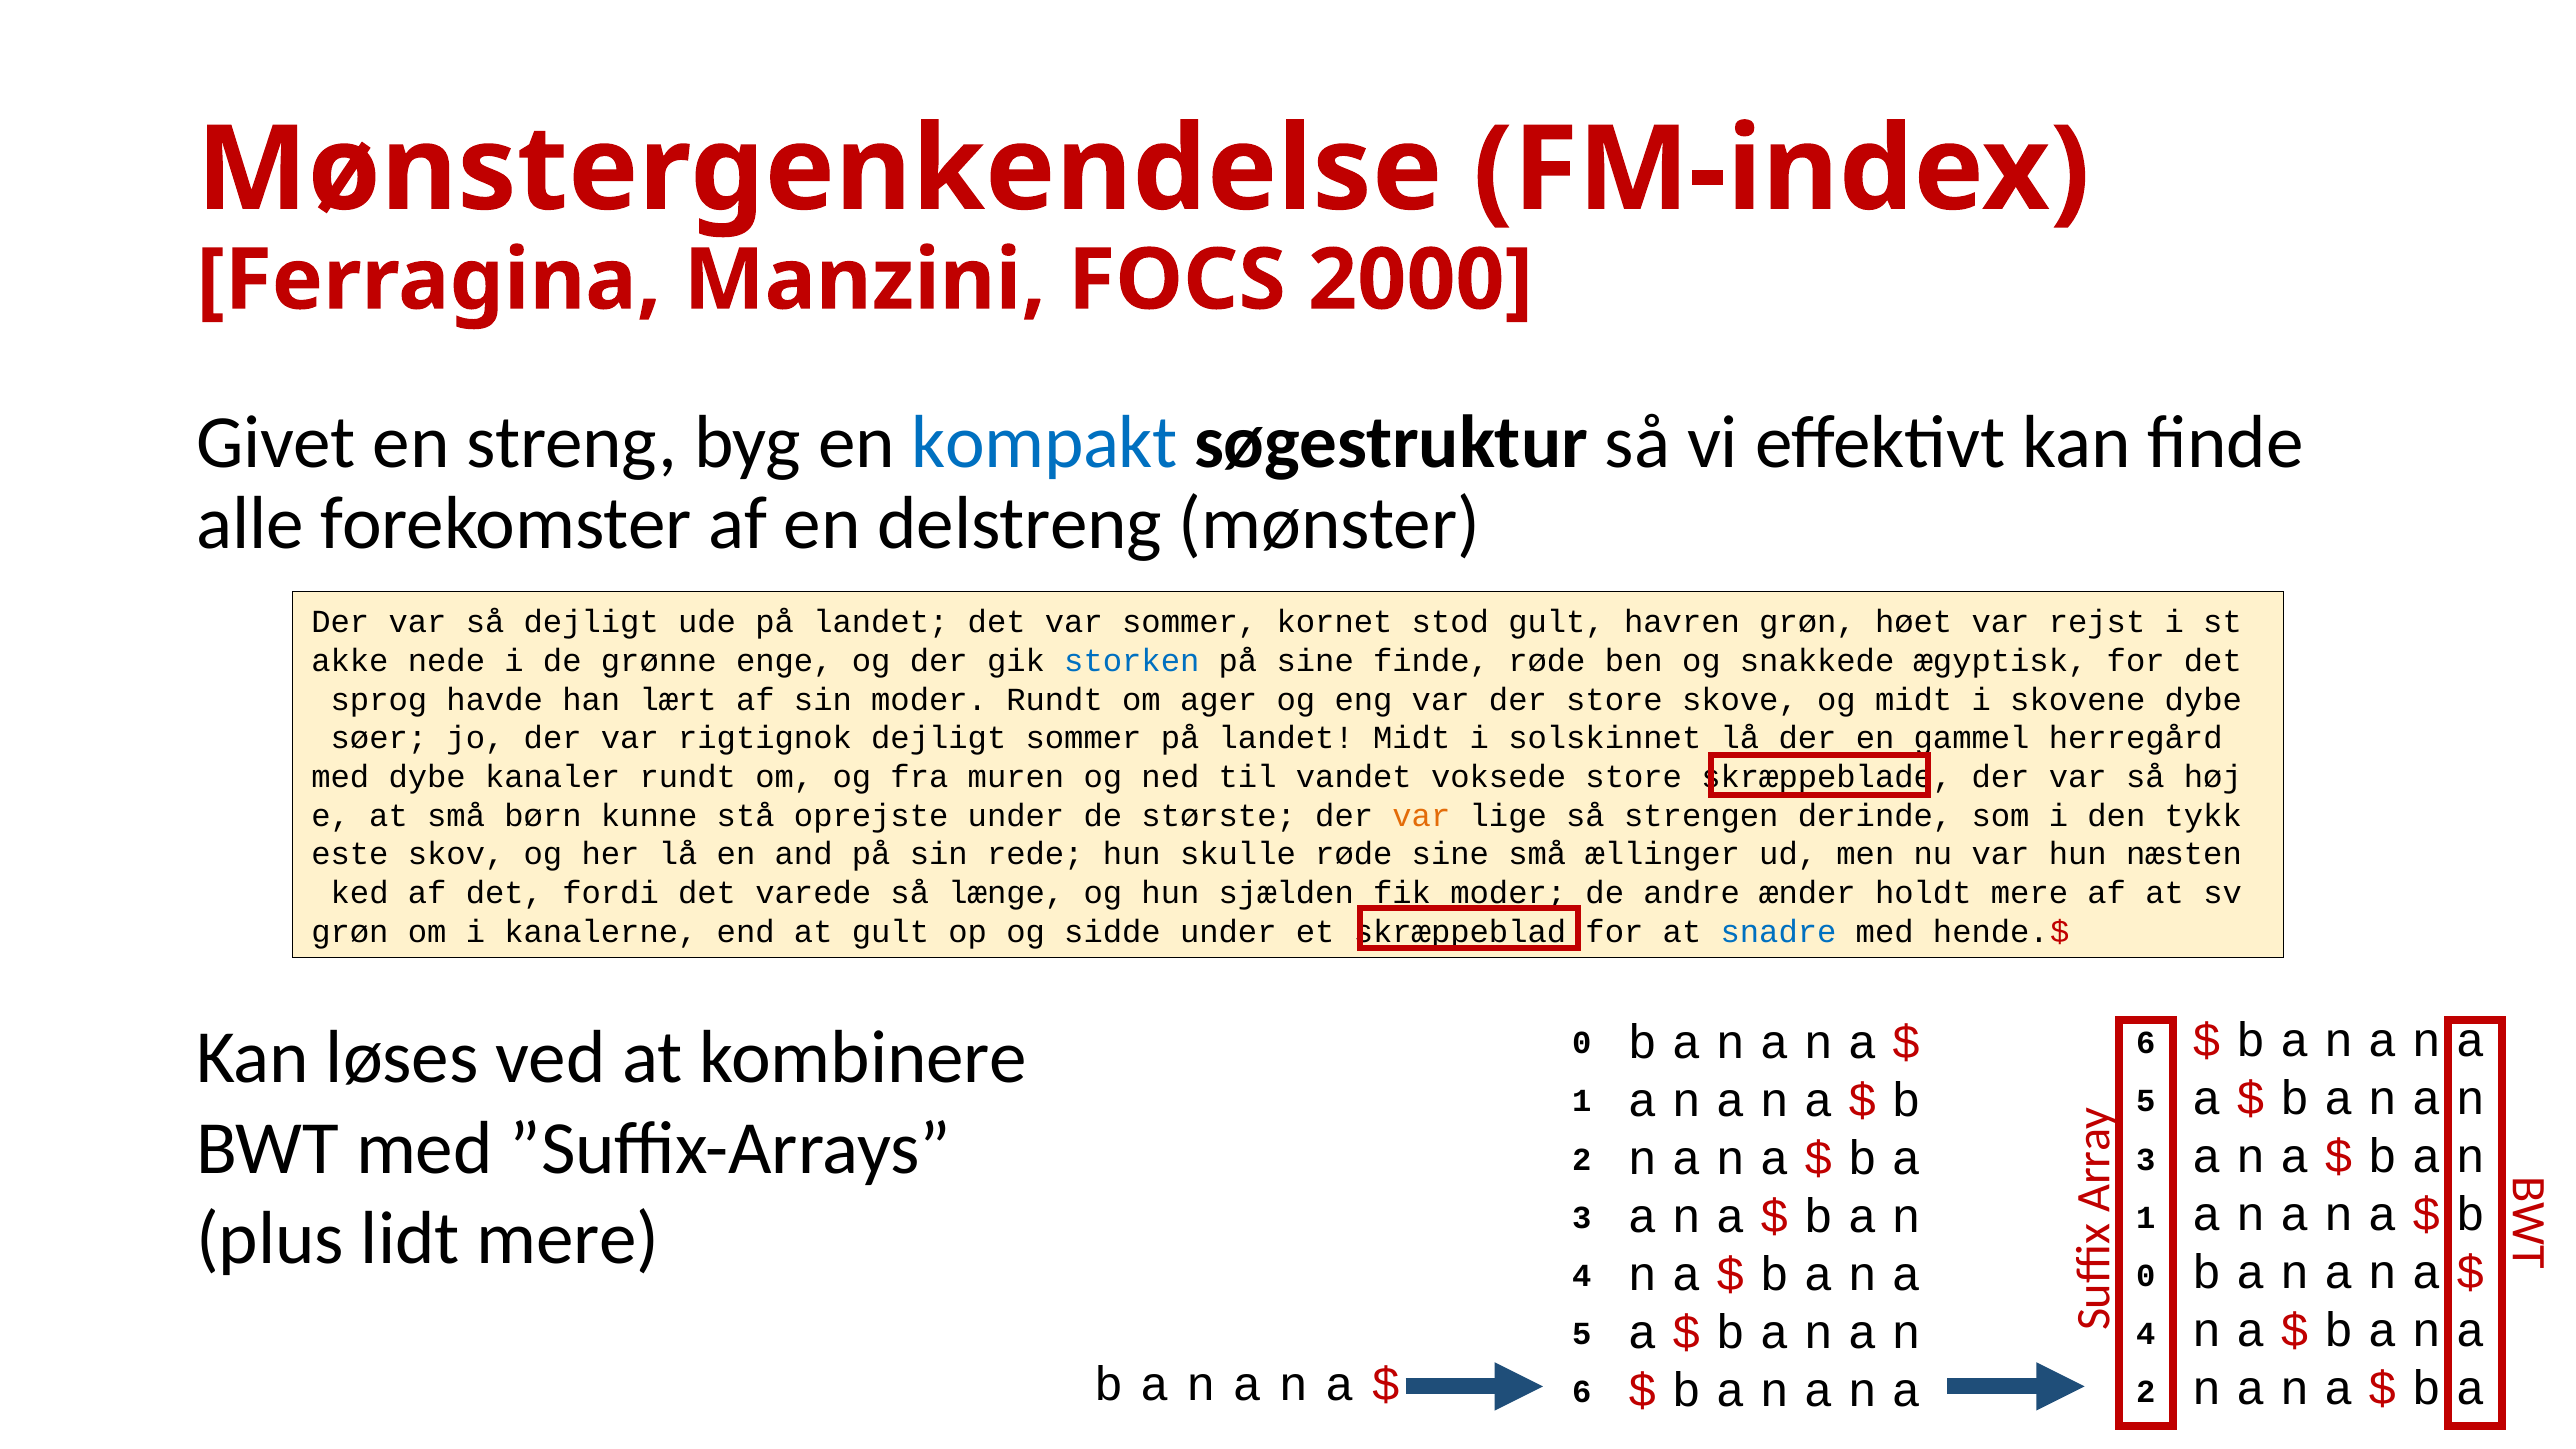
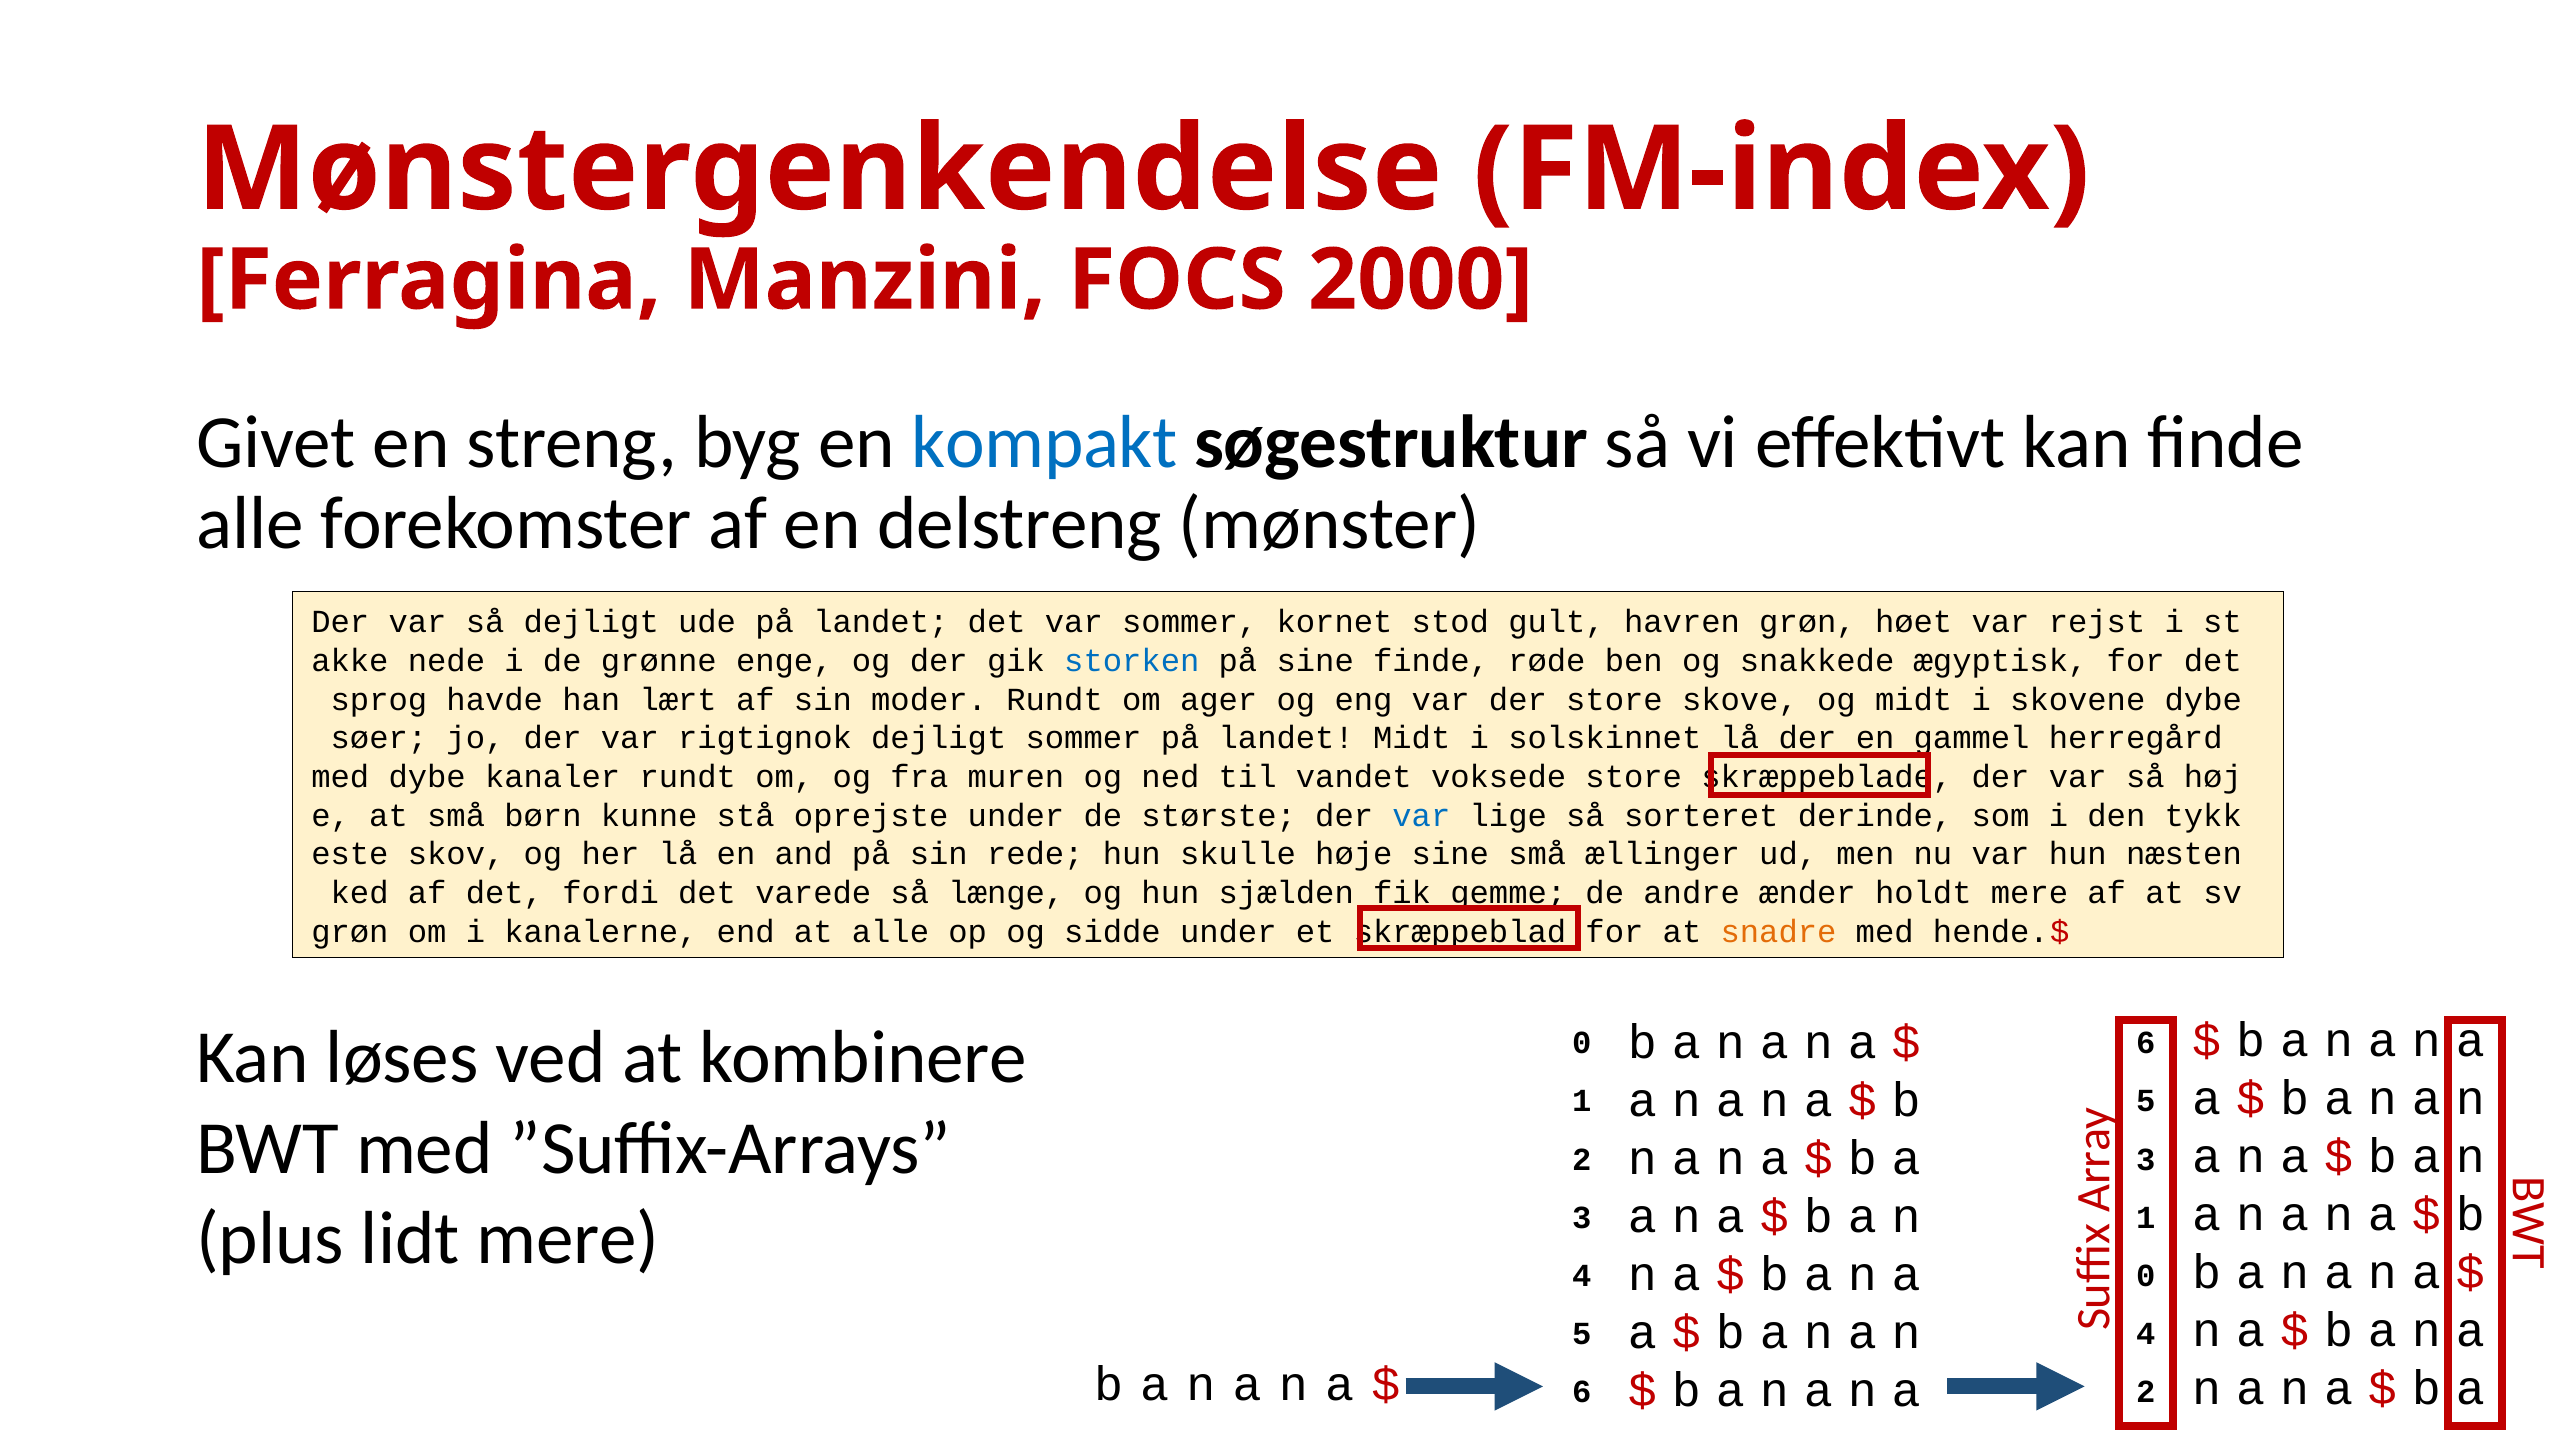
var colour: orange -> blue (1421, 815)
strengen: strengen -> sorteret (1701, 815)
skulle røde: røde -> høje (1354, 854)
fik moder: moder -> gemme (1508, 893)
at gult: gult -> alle (890, 931)
snadre colour: blue -> orange (1779, 931)
